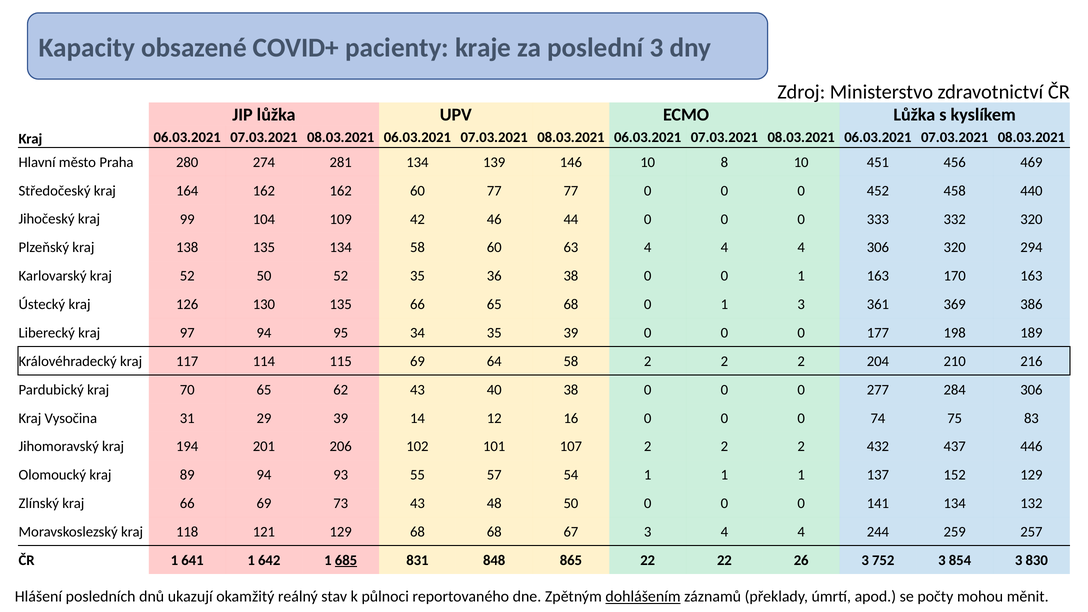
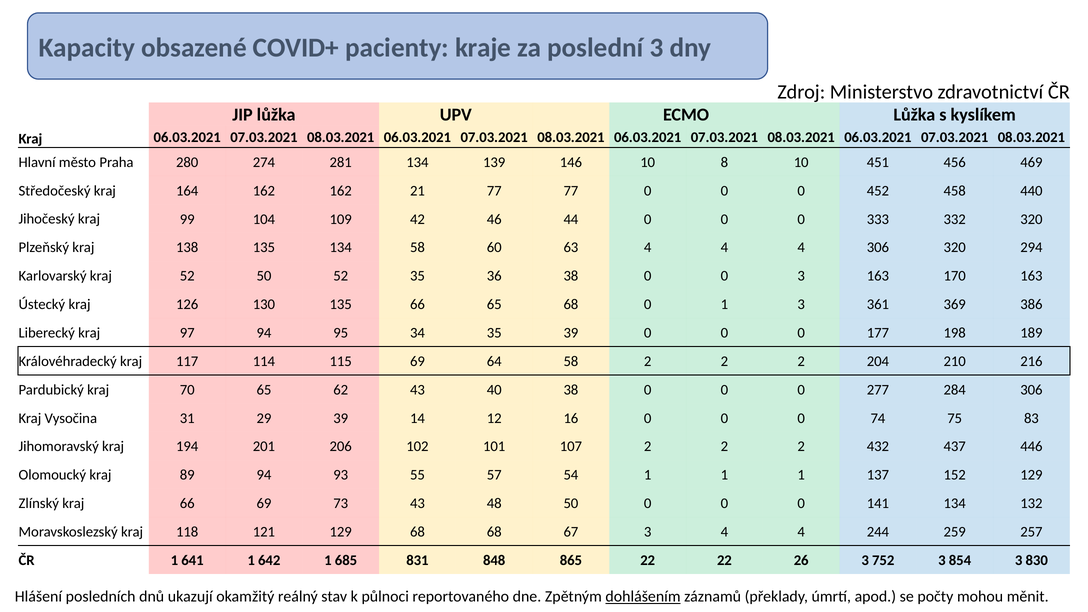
162 60: 60 -> 21 (417, 191)
0 0 1: 1 -> 3 (801, 276)
685 underline: present -> none (346, 560)
